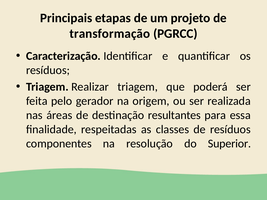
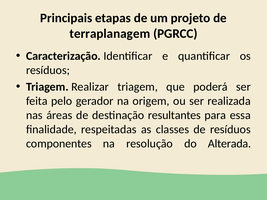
transformação: transformação -> terraplanagem (110, 34)
Superior: Superior -> Alterada (229, 144)
